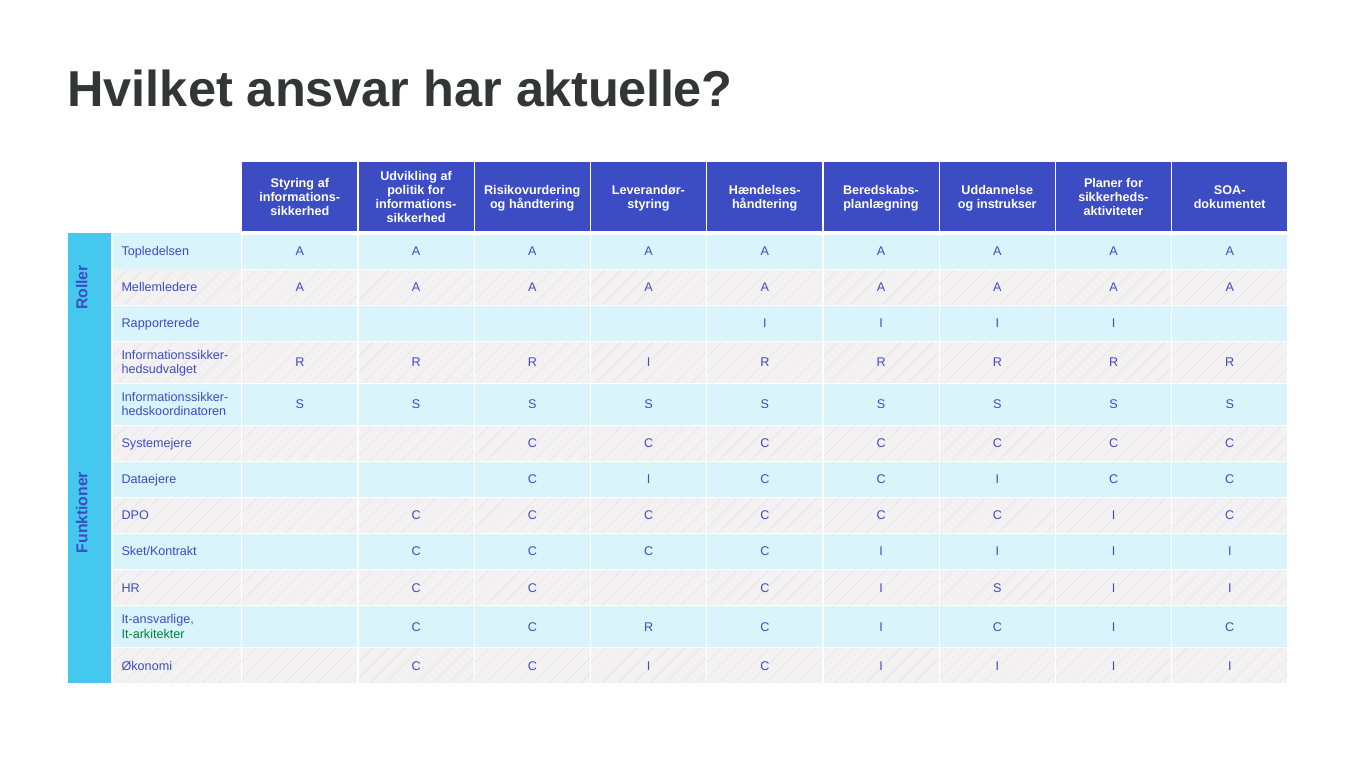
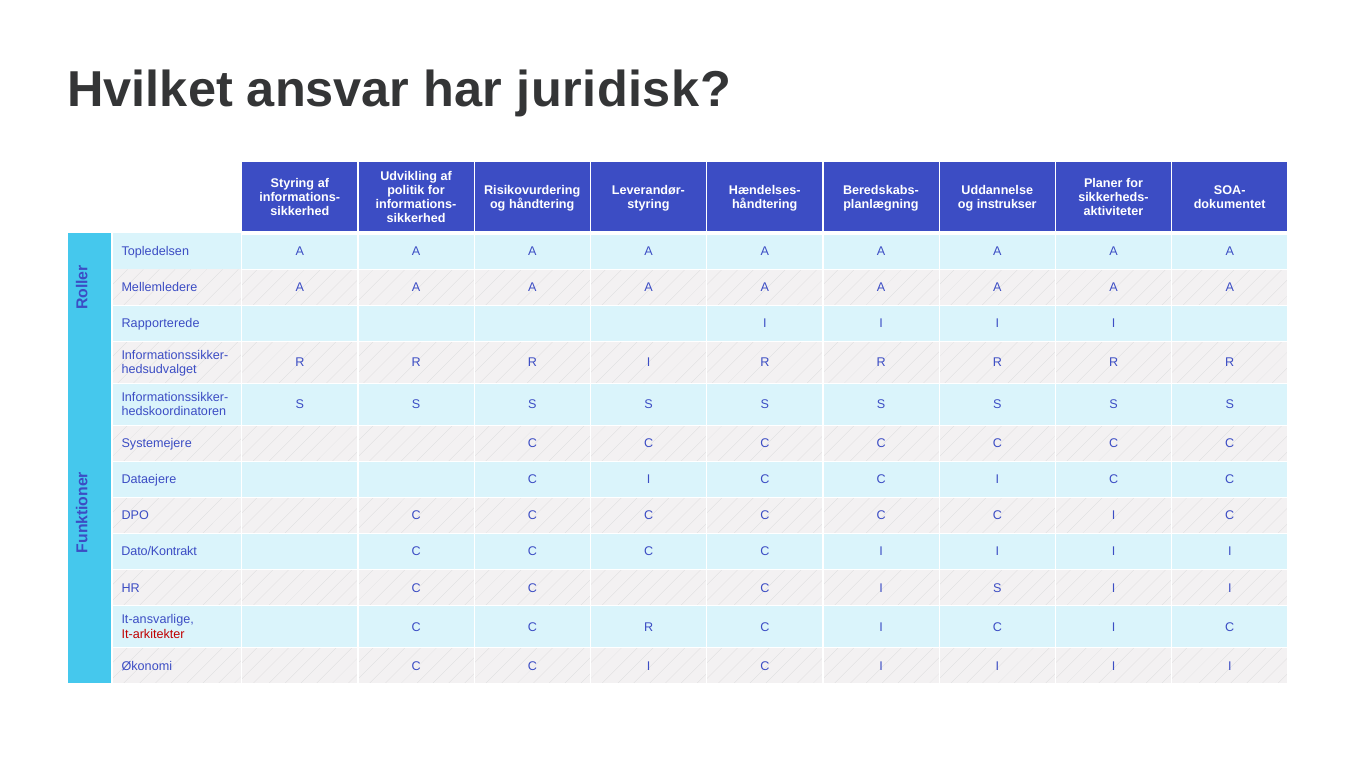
aktuelle: aktuelle -> juridisk (624, 89)
Sket/Kontrakt: Sket/Kontrakt -> Dato/Kontrakt (159, 552)
It-arkitekter colour: green -> red (153, 634)
